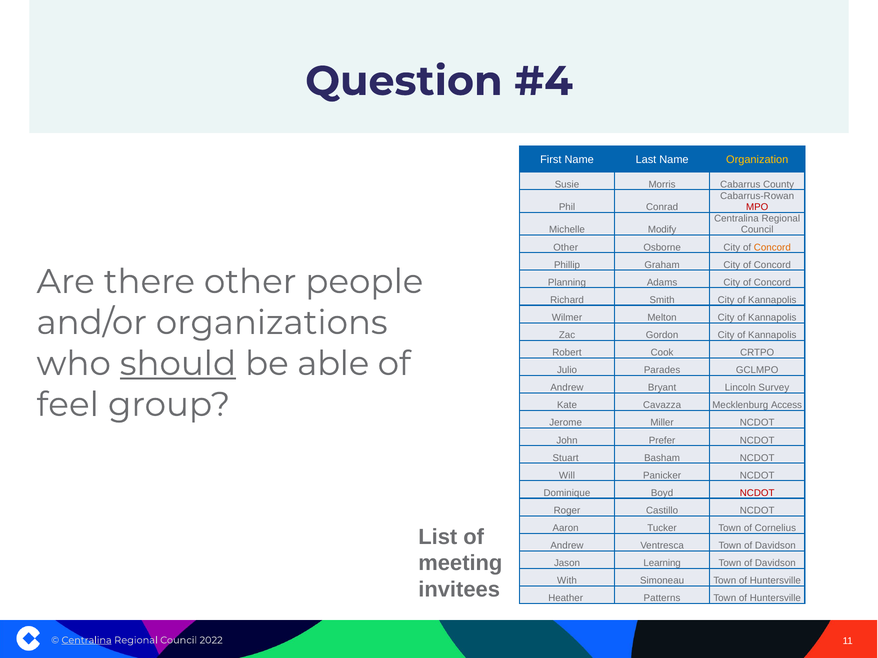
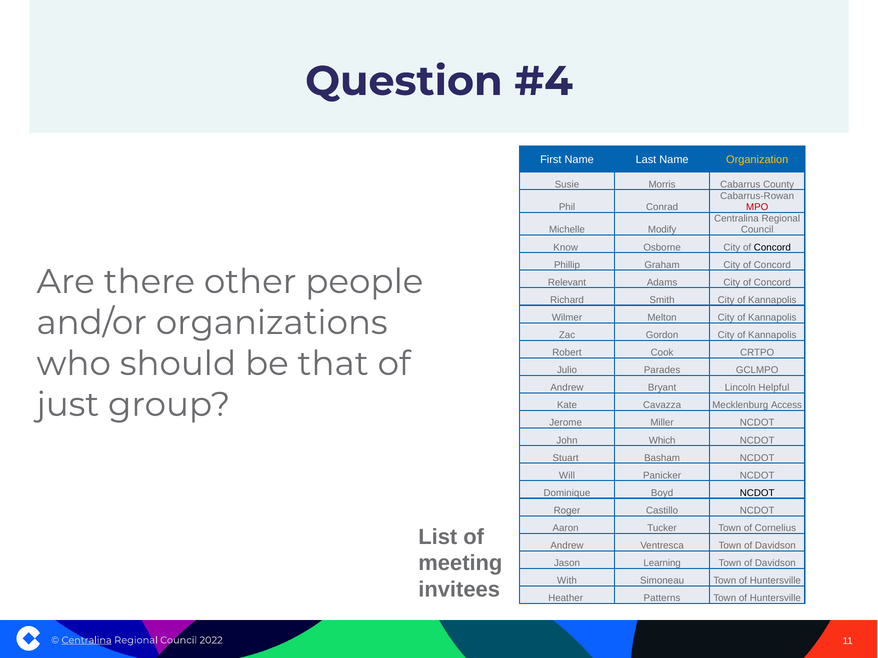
Other: Other -> Know (566, 247)
Concord colour: orange -> black (772, 247)
Planning: Planning -> Relevant (567, 283)
should underline: present -> none (178, 364)
able: able -> that (333, 364)
Survey: Survey -> Helpful (774, 388)
feel: feel -> just (68, 405)
Prefer: Prefer -> Which (662, 441)
NCDOT colour: red -> black (757, 493)
